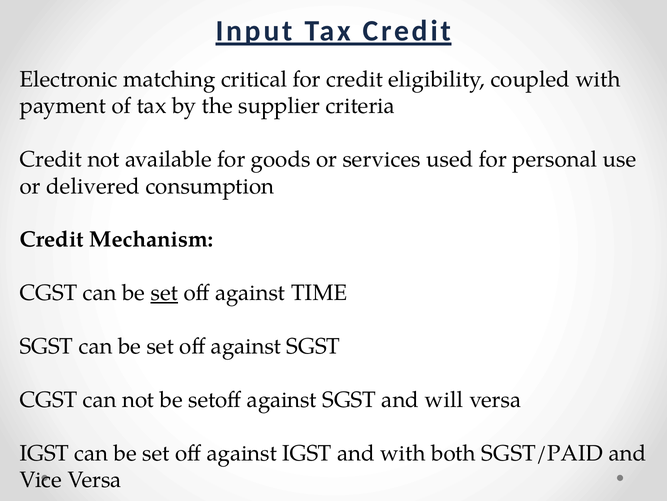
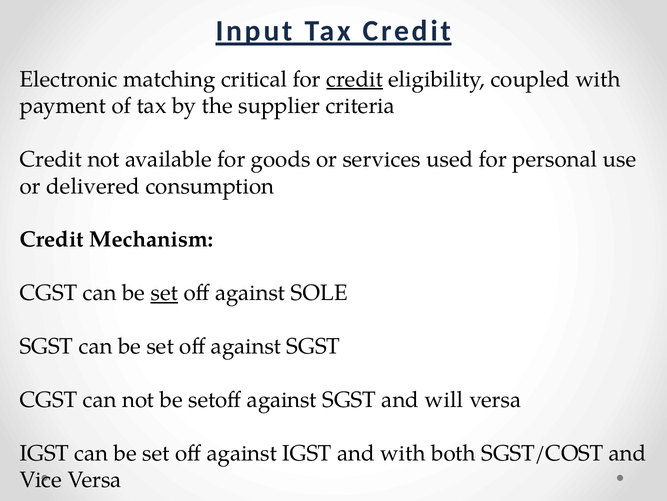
credit underline: none -> present (355, 79)
TIME: TIME -> SOLE (319, 293)
SGST/PAID: SGST/PAID -> SGST/COST (543, 453)
